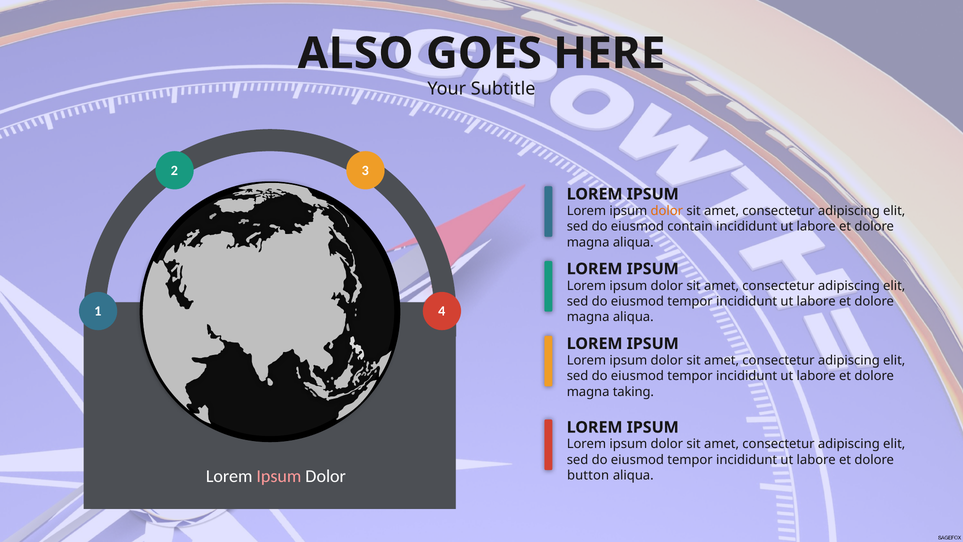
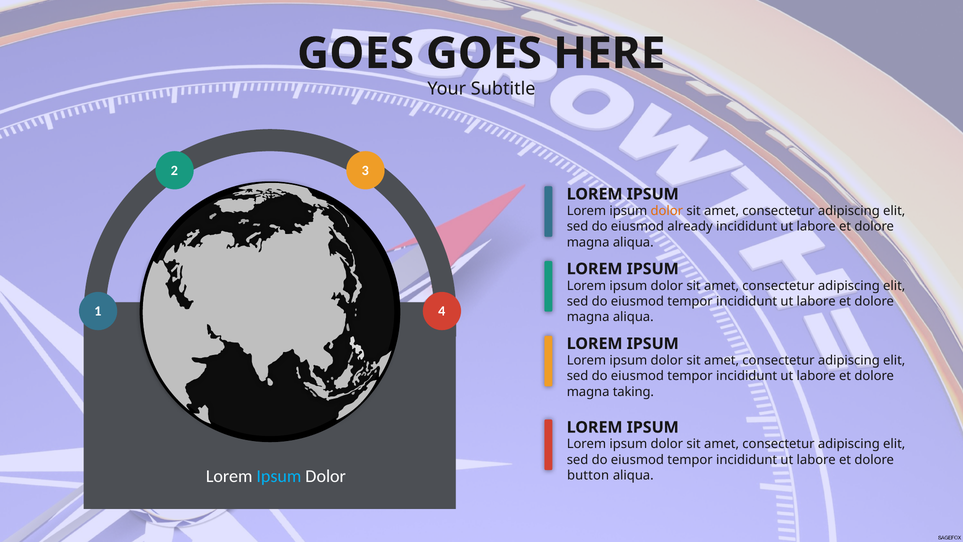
ALSO: ALSO -> GOES (356, 53)
contain: contain -> already (690, 226)
Ipsum colour: pink -> light blue (279, 476)
